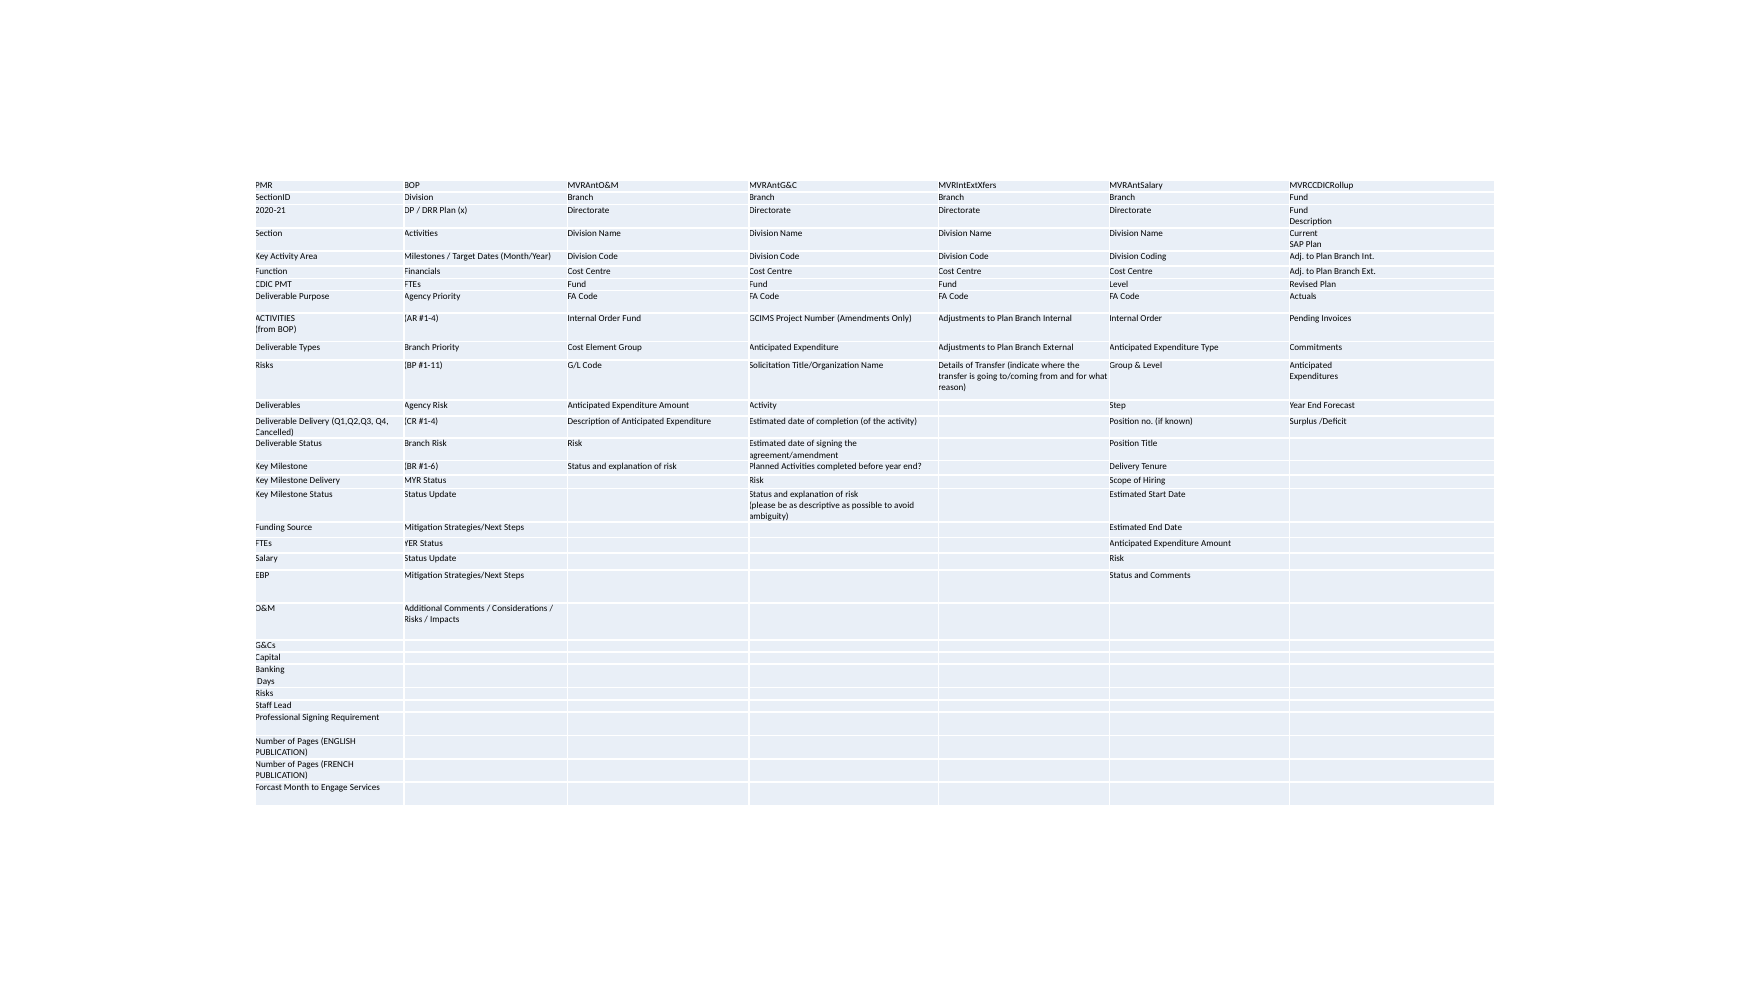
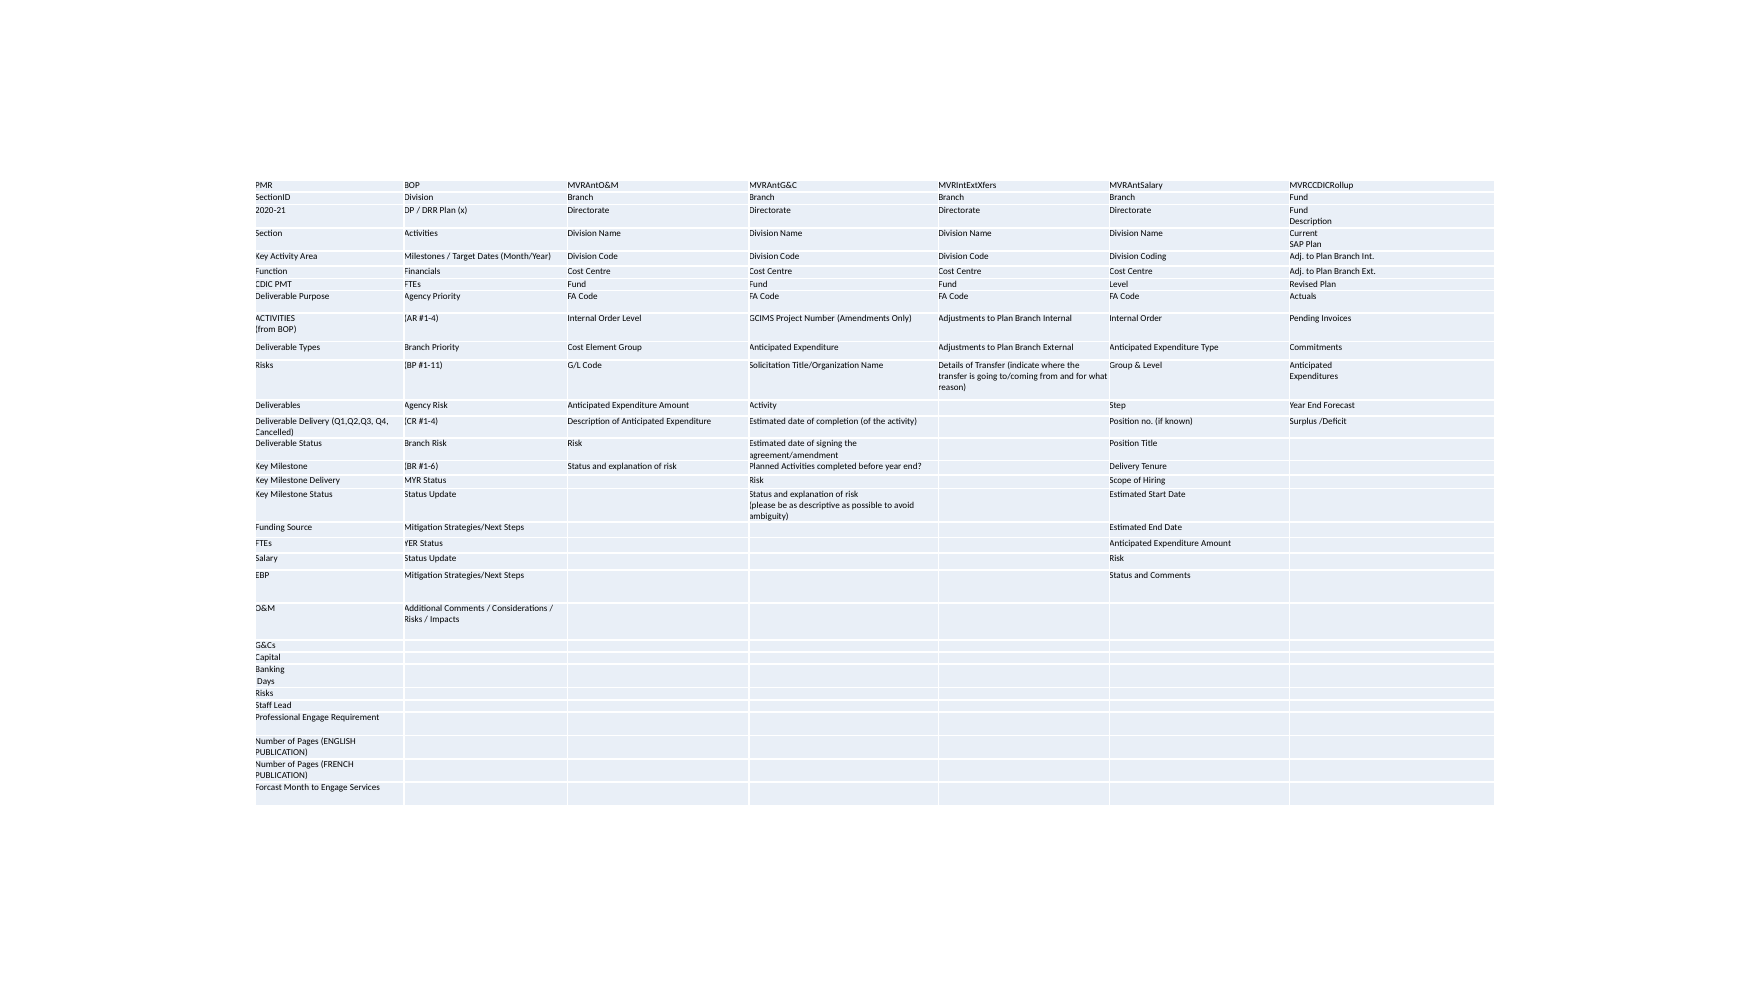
Order Fund: Fund -> Level (632, 319)
Professional Signing: Signing -> Engage (316, 718)
